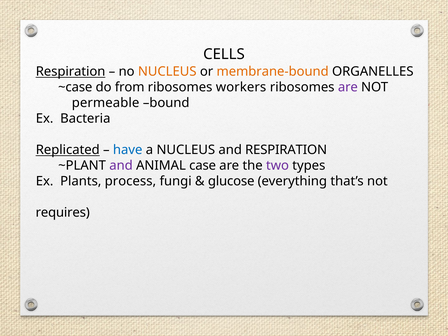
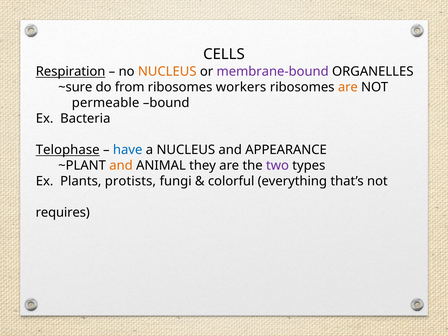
membrane-bound colour: orange -> purple (273, 71)
~case: ~case -> ~sure (75, 87)
are colour: purple -> orange (348, 87)
Replicated: Replicated -> Telophase (68, 150)
and RESPIRATION: RESPIRATION -> APPEARANCE (286, 150)
and colour: purple -> orange (121, 166)
case: case -> they (203, 166)
process: process -> protists (130, 181)
glucose: glucose -> colorful (231, 181)
